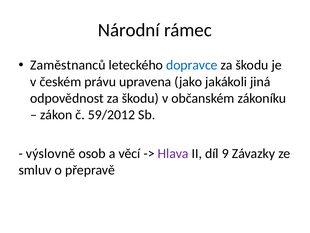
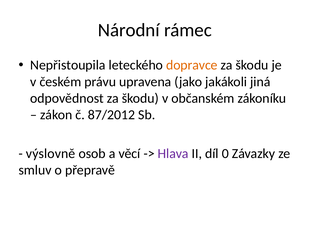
Zaměstnanců: Zaměstnanců -> Nepřistoupila (68, 65)
dopravce colour: blue -> orange (192, 65)
59/2012: 59/2012 -> 87/2012 (111, 115)
9: 9 -> 0 (225, 153)
